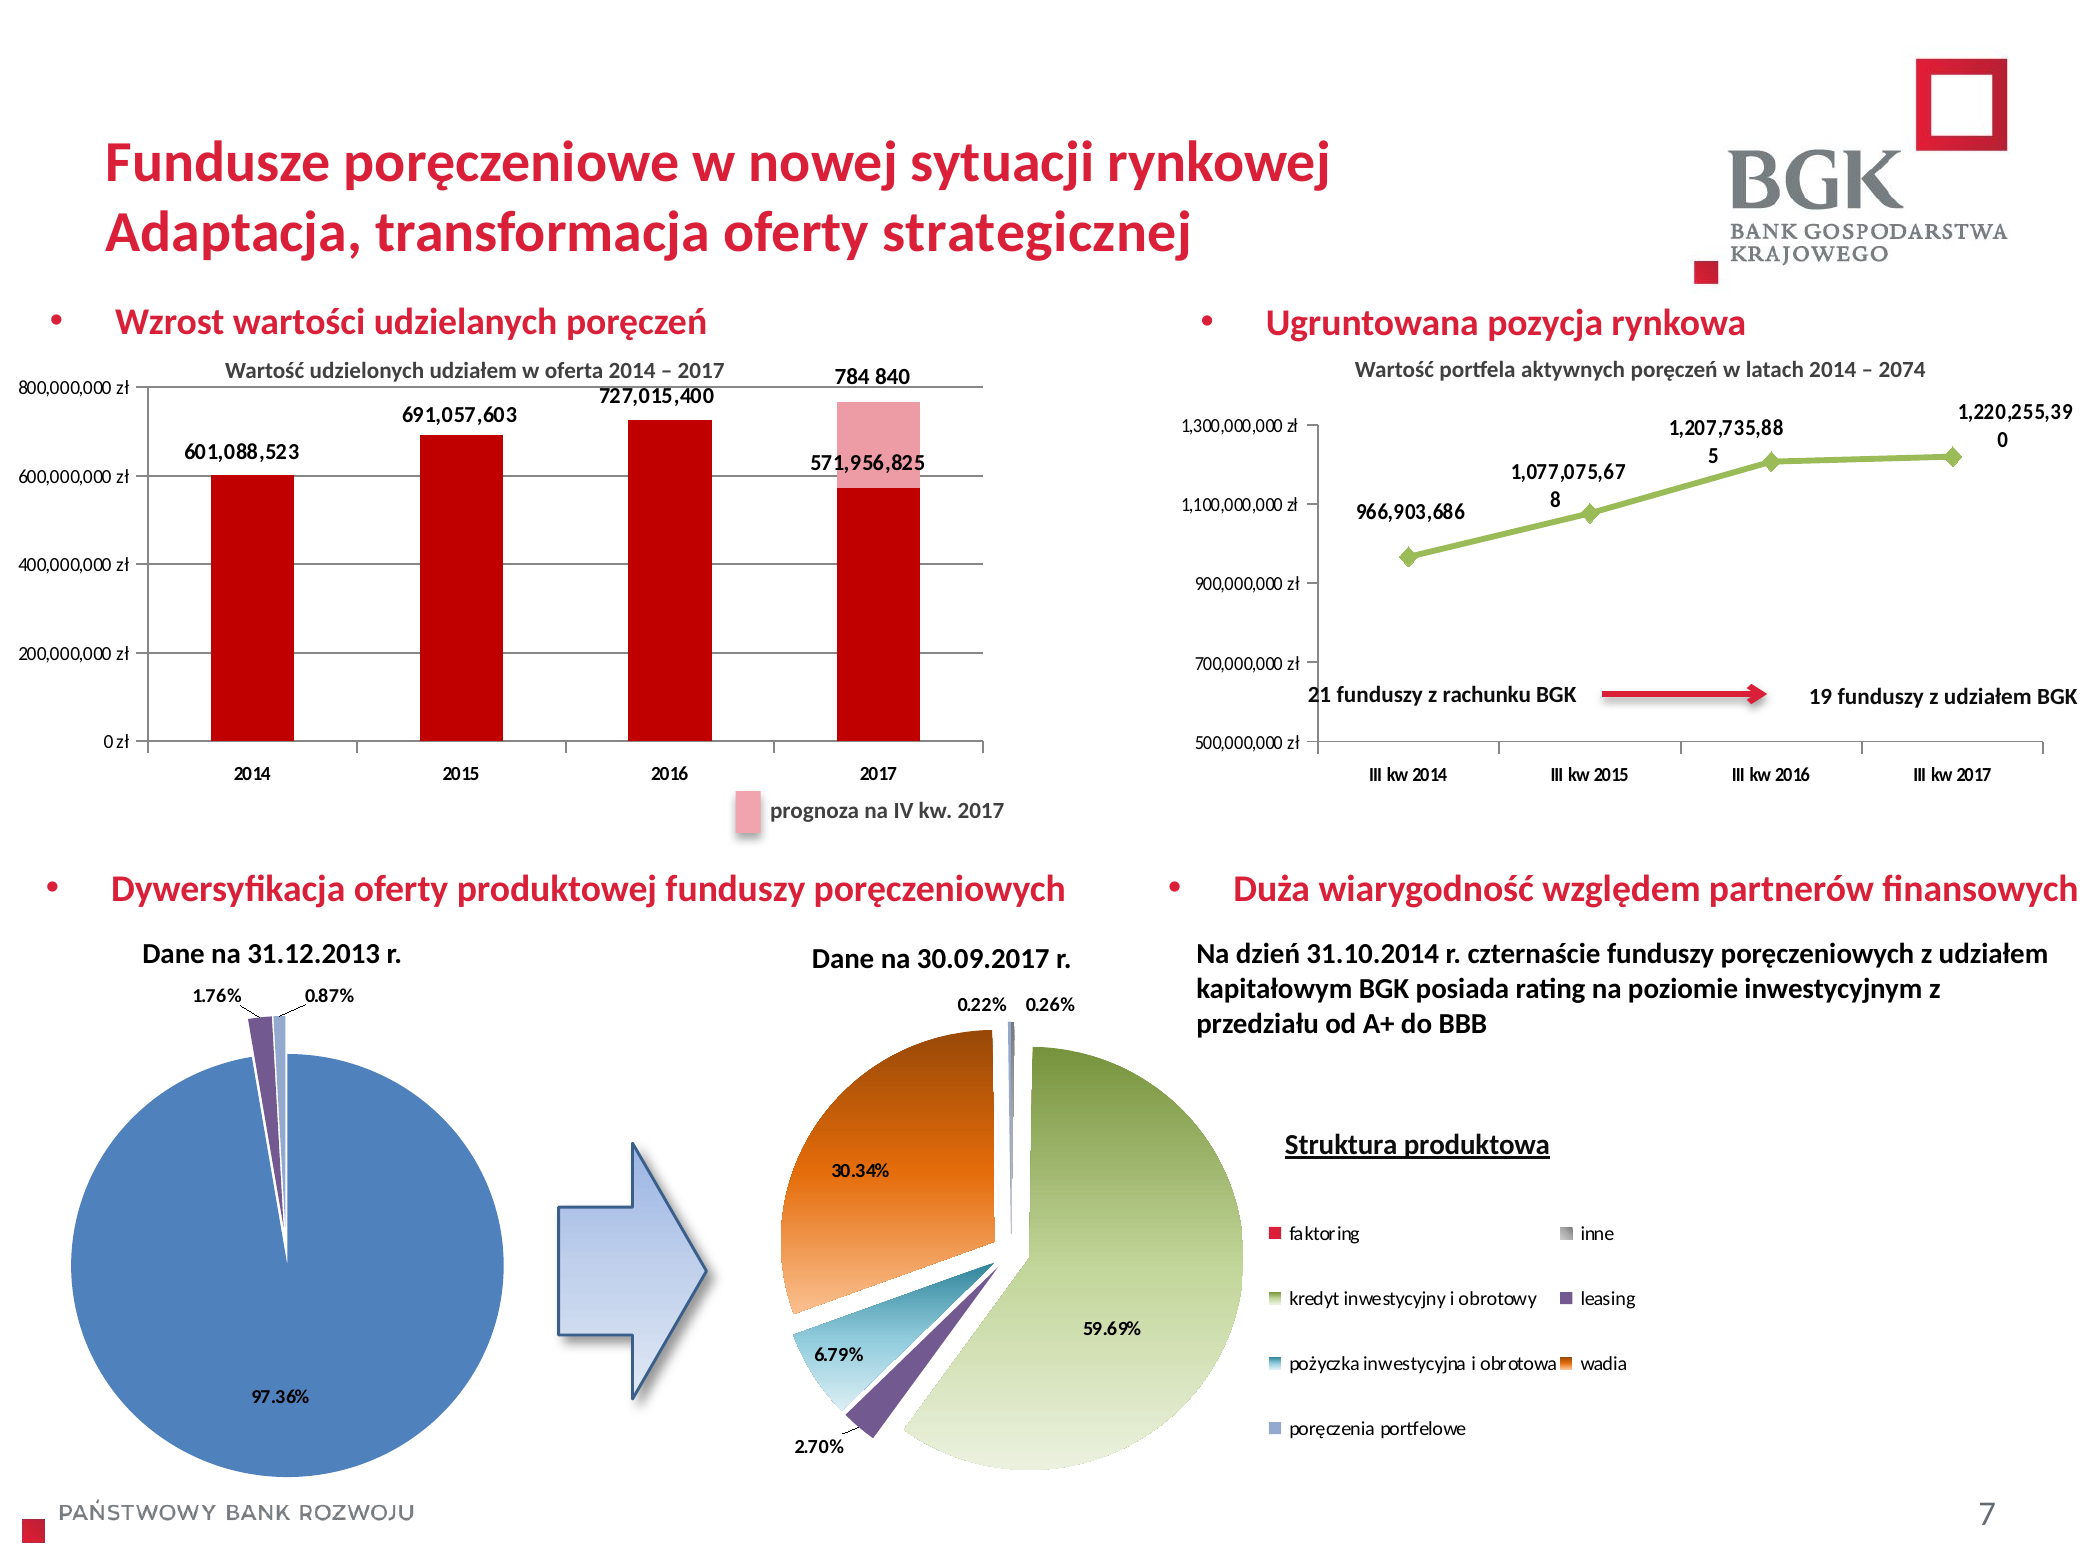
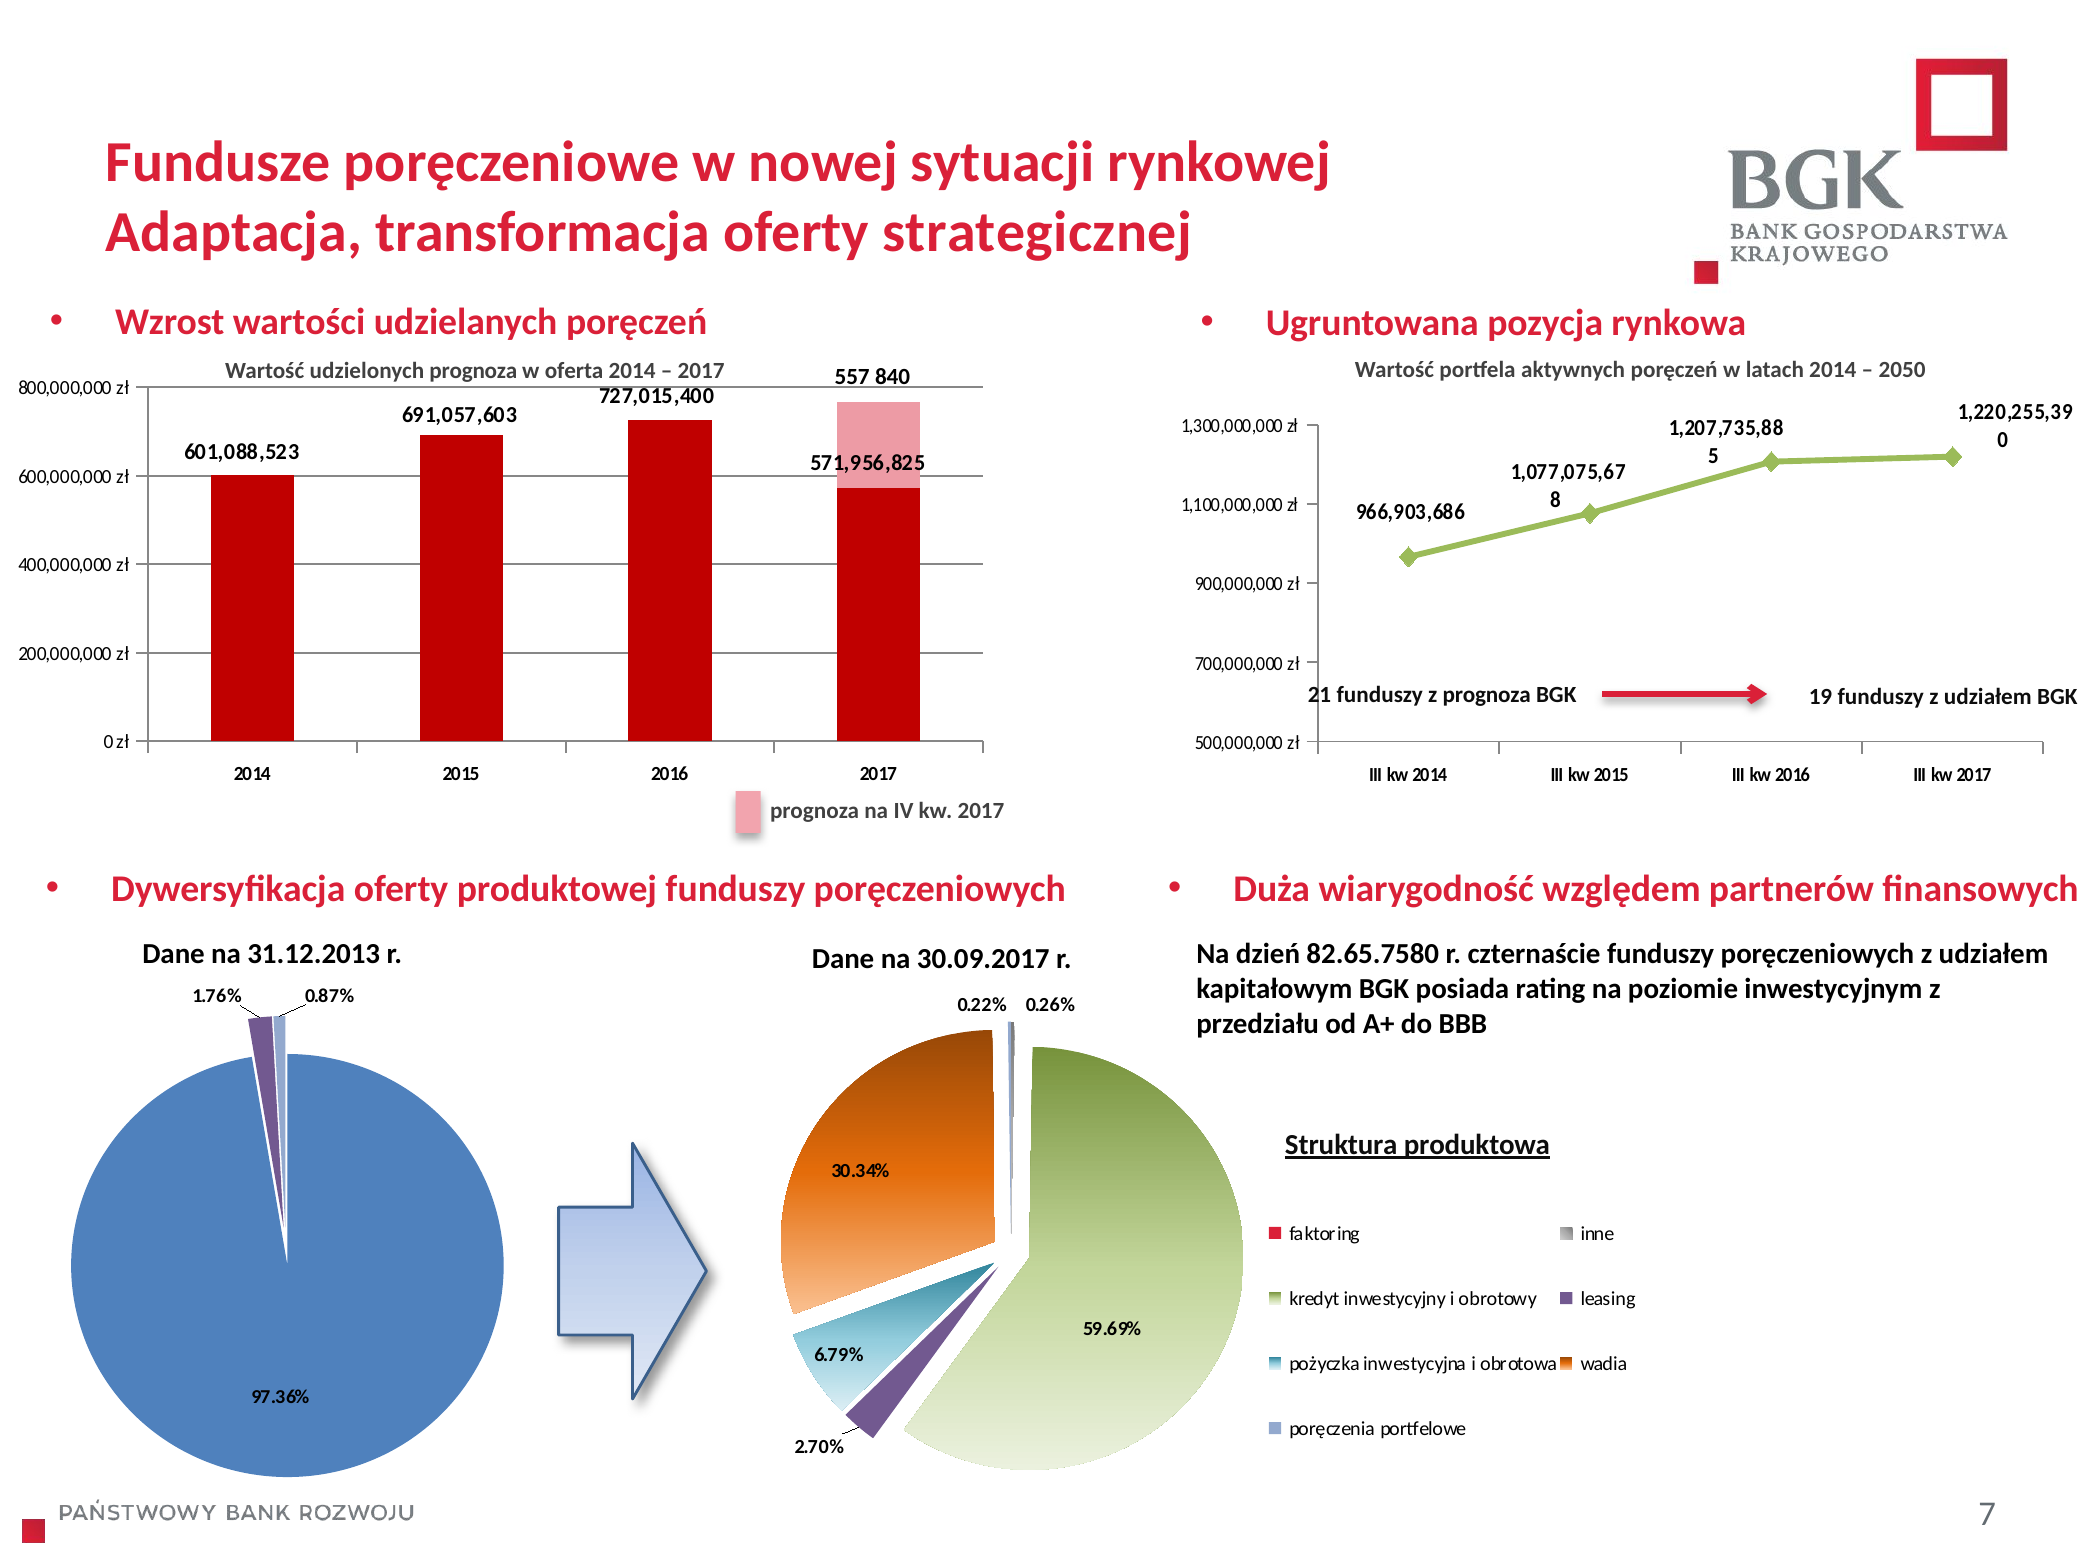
2074: 2074 -> 2050 (1902, 370)
udzielonych udziałem: udziałem -> prognoza (473, 371)
784: 784 -> 557 (852, 377)
z rachunku: rachunku -> prognoza (1487, 695)
31.10.2014: 31.10.2014 -> 82.65.7580 (1373, 955)
